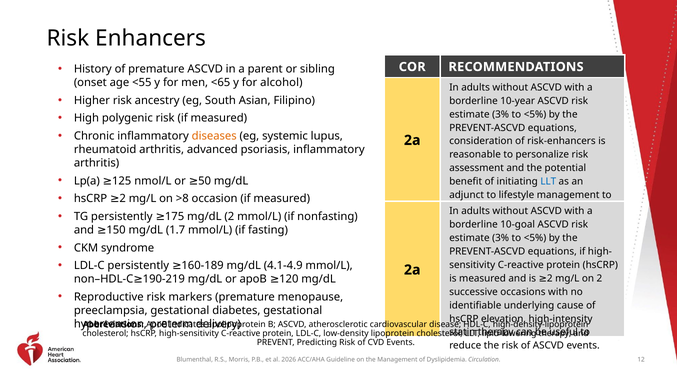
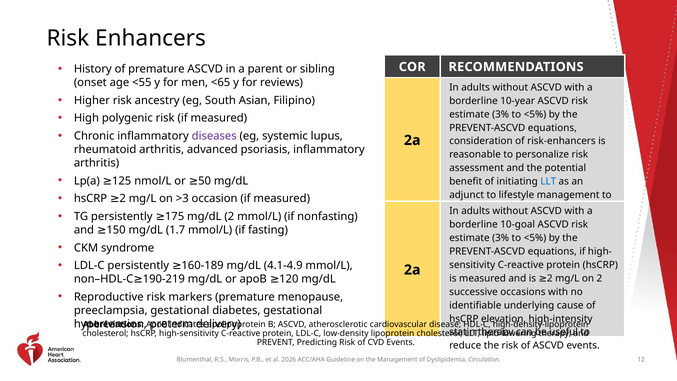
alcohol: alcohol -> reviews (282, 83)
diseases colour: orange -> purple (214, 136)
>8: >8 -> >3 (182, 199)
